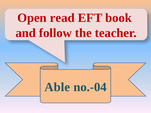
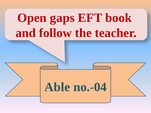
read: read -> gaps (62, 18)
